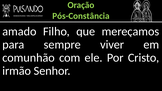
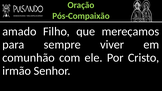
Pós-Constância: Pós-Constância -> Pós-Compaixão (81, 16)
